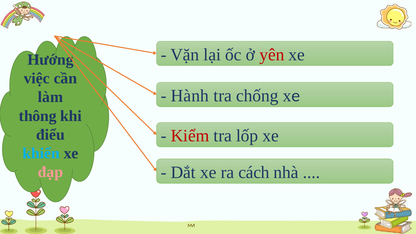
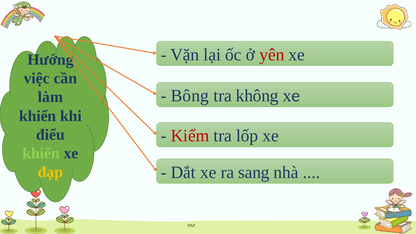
Hành: Hành -> Bông (190, 96)
chống: chống -> không (257, 96)
thông: thông -> khiển (38, 116)
khiển colour: light blue -> light green (41, 153)
cách: cách -> sang (254, 172)
đạp colour: pink -> yellow (50, 172)
